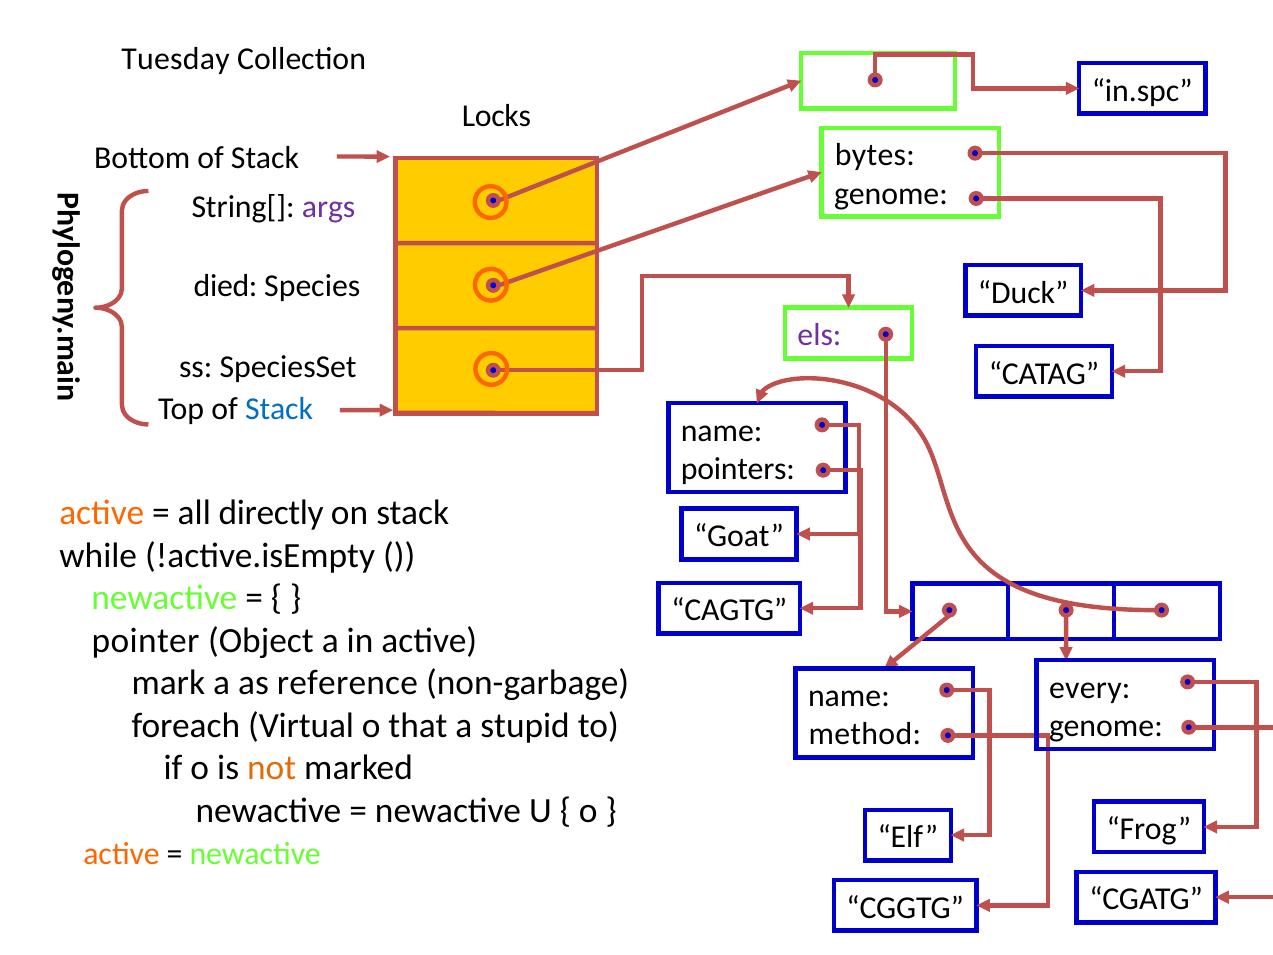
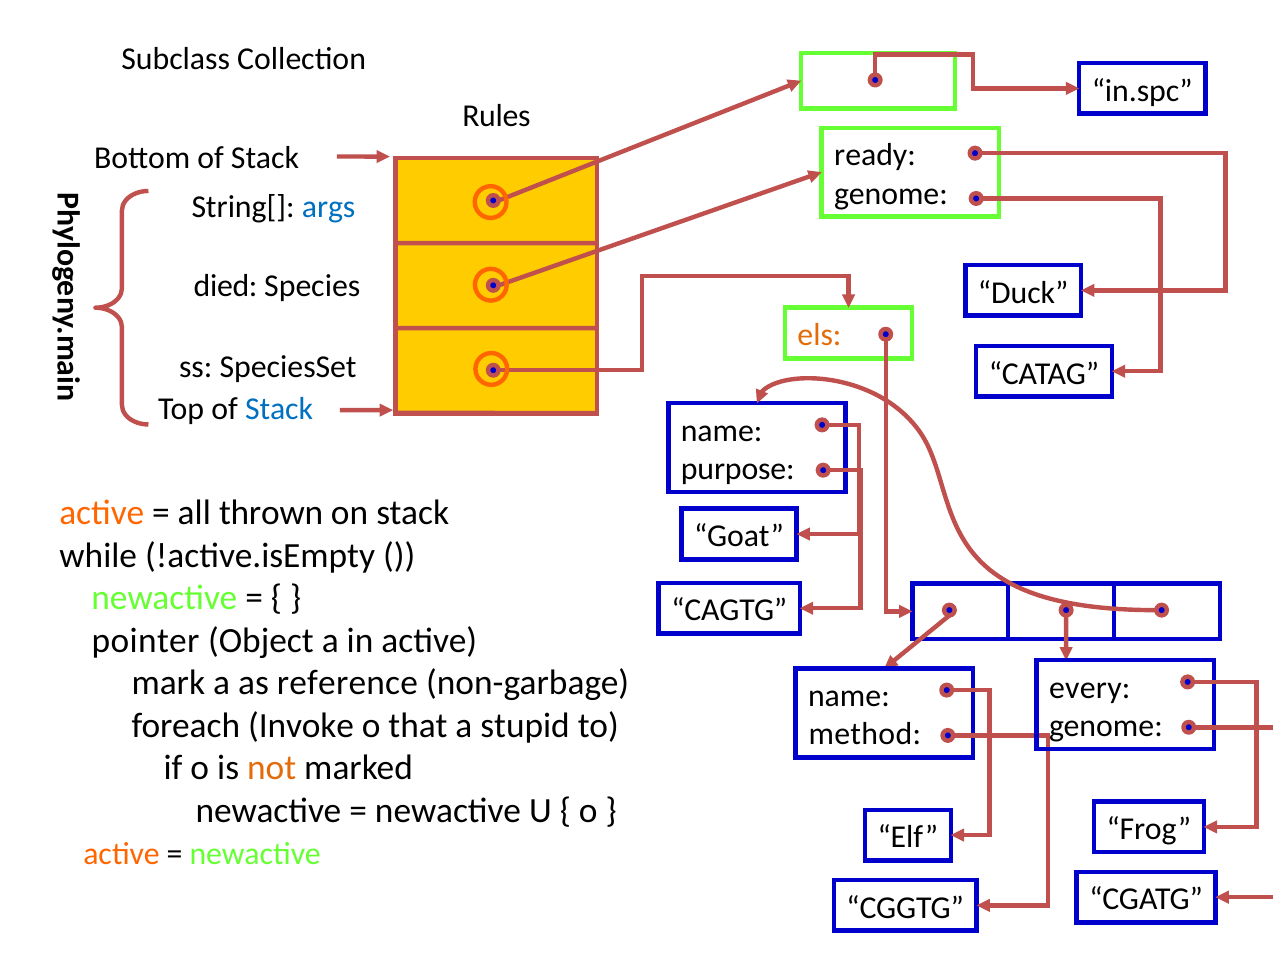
Tuesday: Tuesday -> Subclass (176, 59)
Locks: Locks -> Rules (496, 116)
bytes: bytes -> ready (875, 155)
args colour: purple -> blue (329, 207)
els colour: purple -> orange (819, 335)
pointers: pointers -> purpose (738, 469)
directly: directly -> thrown (271, 513)
Virtual: Virtual -> Invoke (301, 725)
